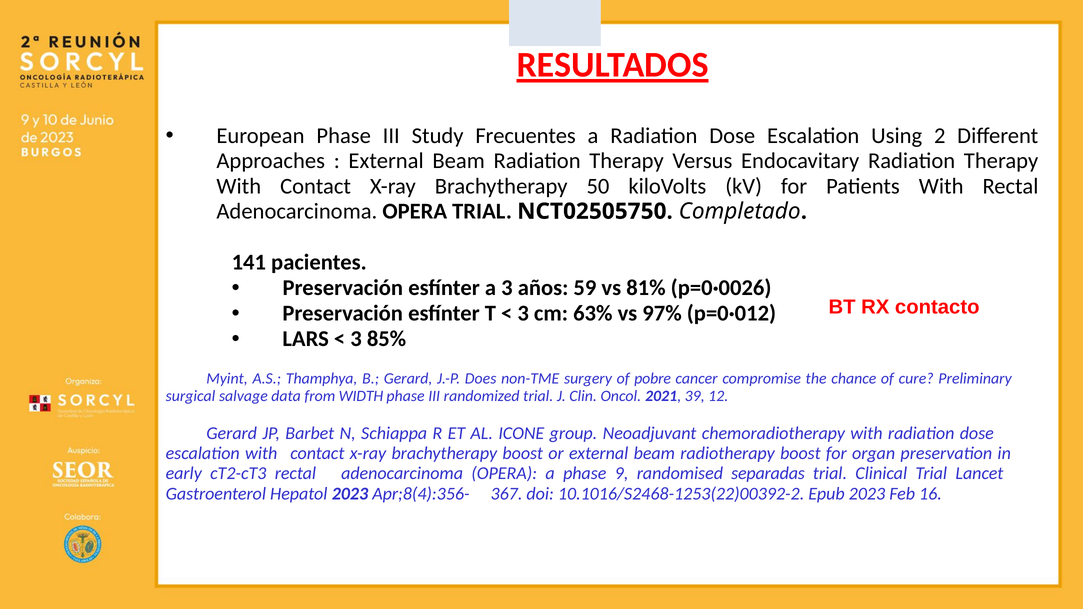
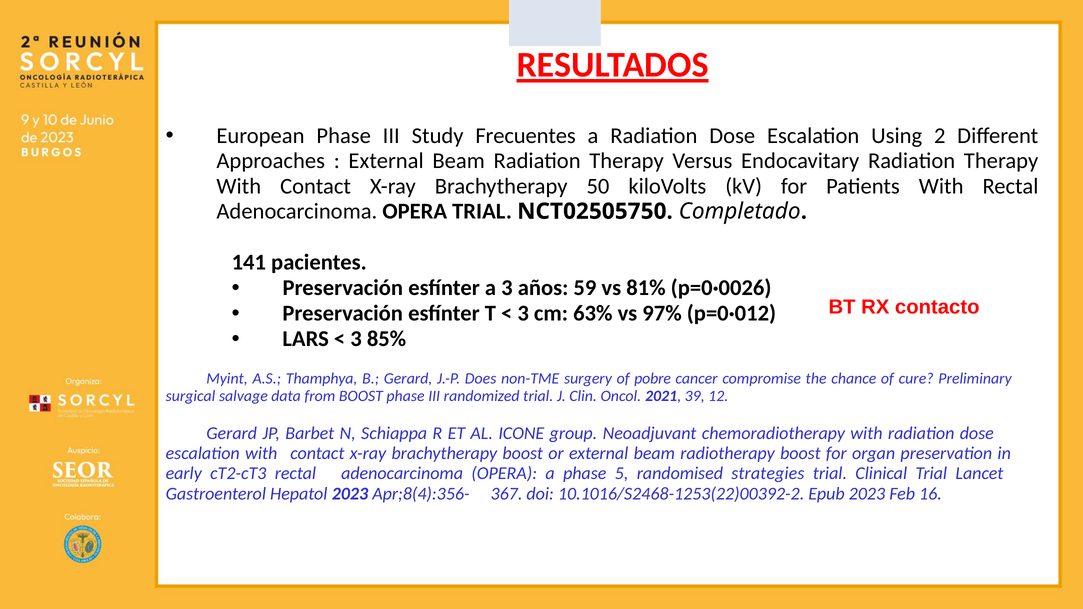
from WIDTH: WIDTH -> BOOST (361, 396)
9: 9 -> 5 (622, 474)
separadas: separadas -> strategies (768, 474)
